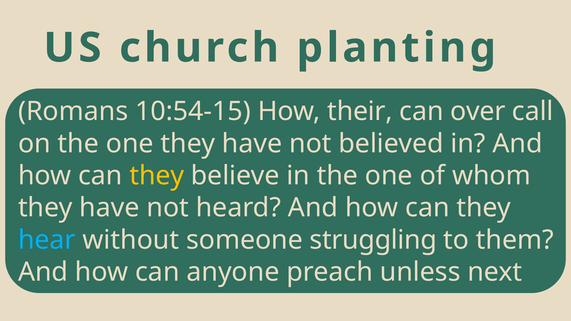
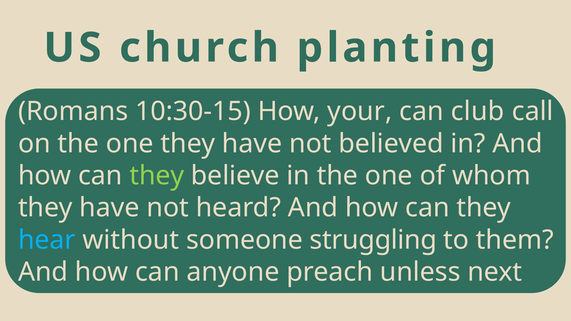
10:54-15: 10:54-15 -> 10:30-15 (193, 111)
their: their -> your (360, 111)
over: over -> club (478, 111)
they colour: yellow -> light green (157, 176)
